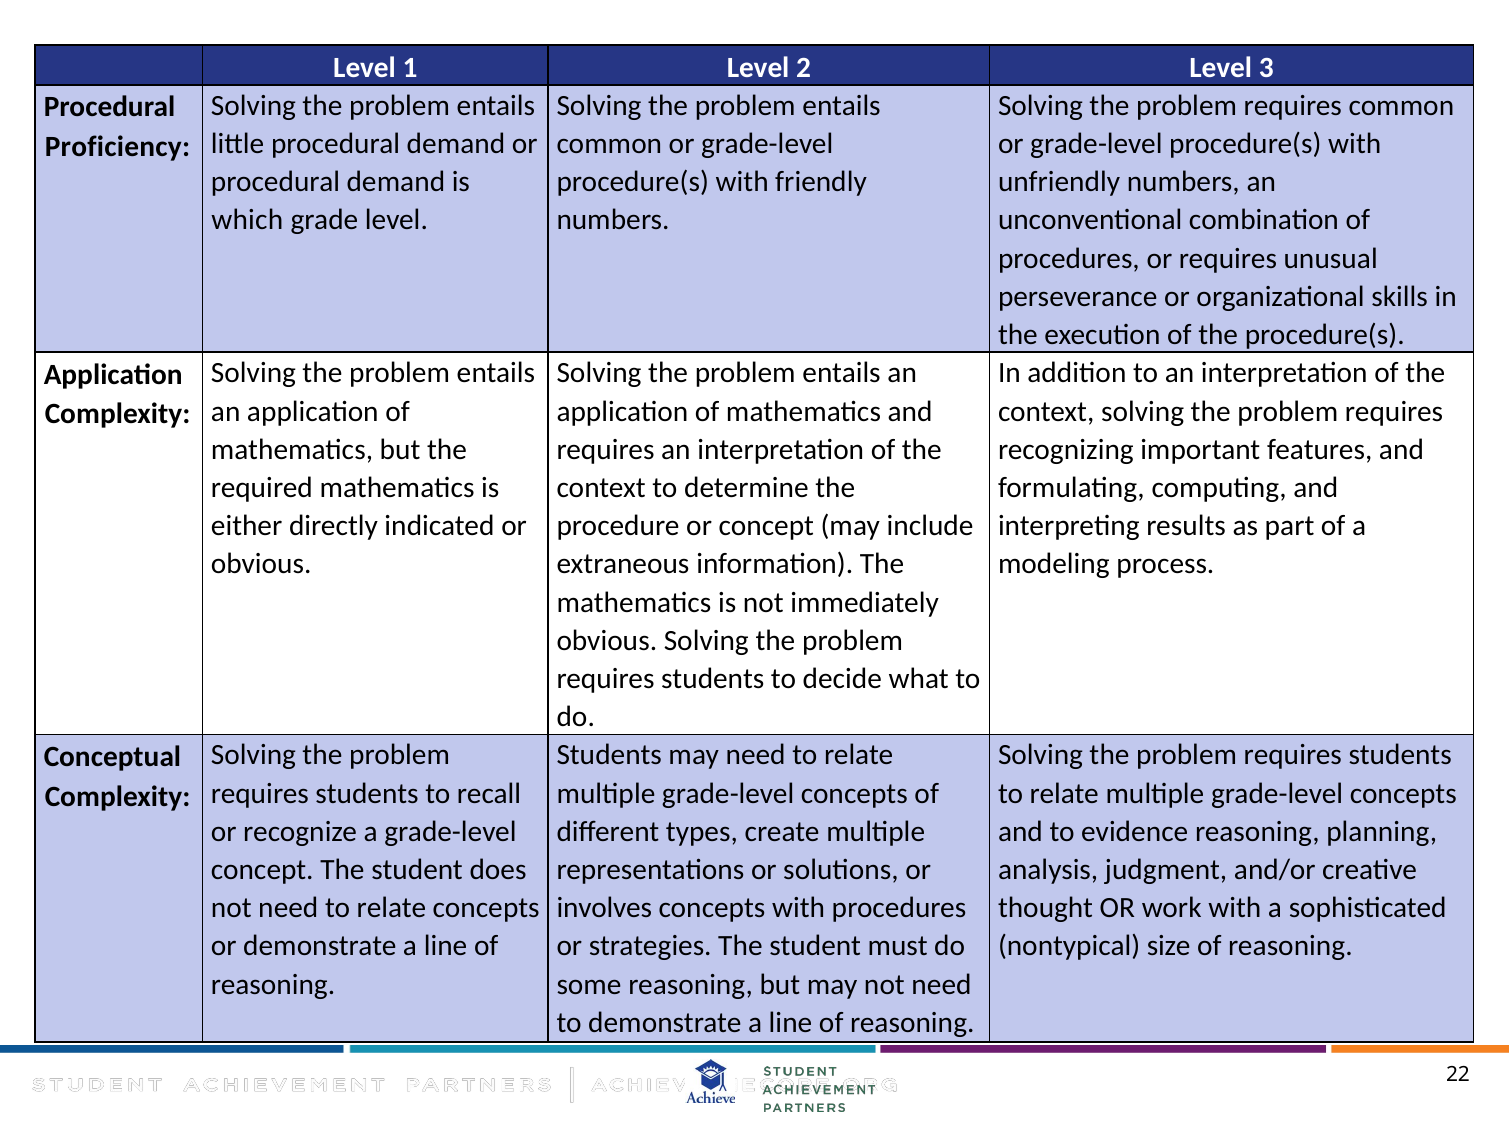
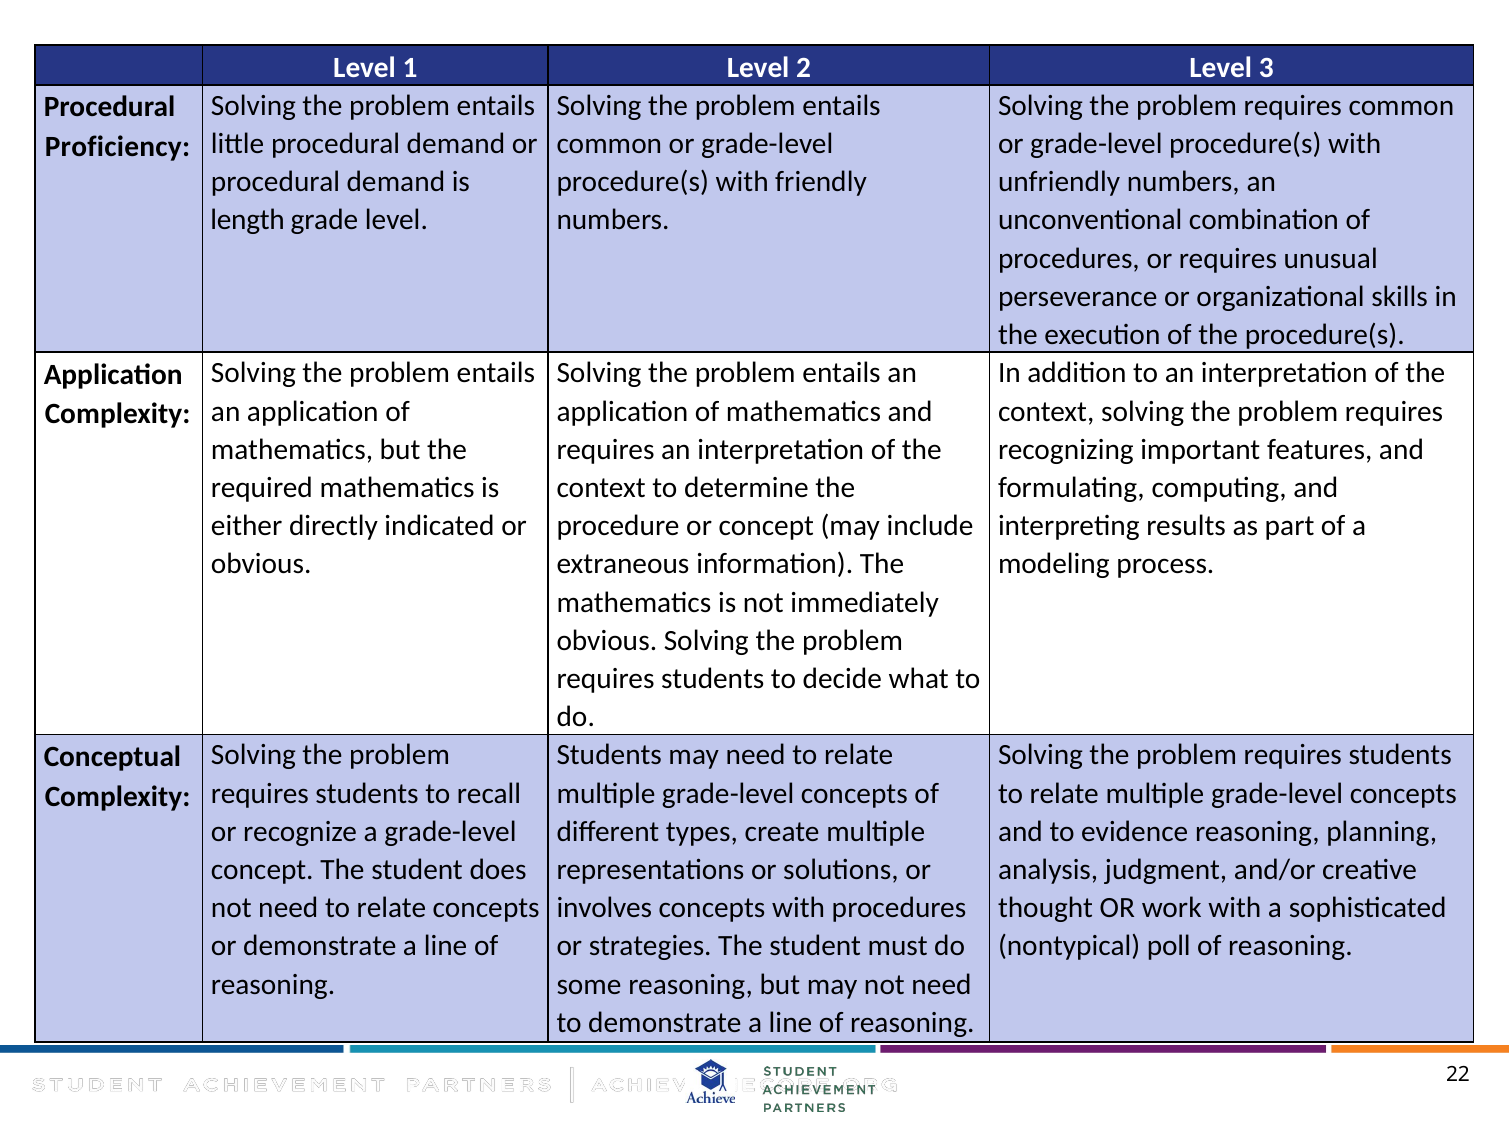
which: which -> length (248, 220)
size: size -> poll (1169, 946)
